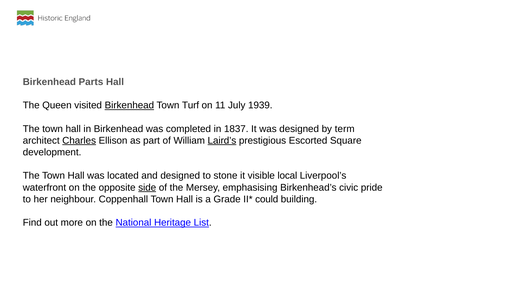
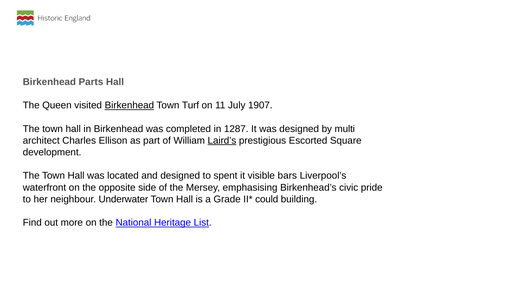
1939: 1939 -> 1907 (260, 105)
1837: 1837 -> 1287 (236, 129)
term: term -> multi (345, 129)
Charles underline: present -> none (79, 141)
stone: stone -> spent (226, 176)
local: local -> bars (287, 176)
side underline: present -> none (147, 187)
Coppenhall: Coppenhall -> Underwater (123, 199)
